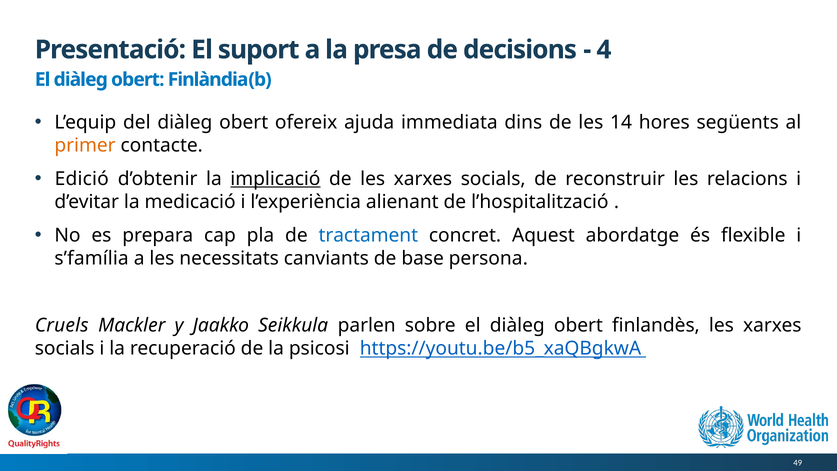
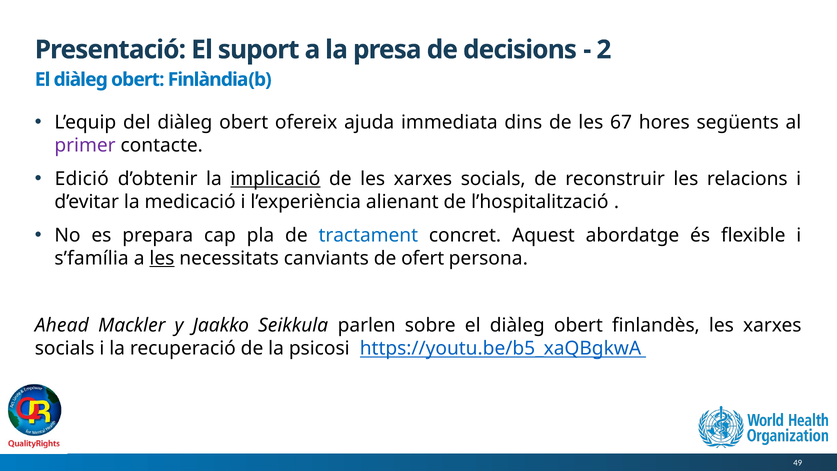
4: 4 -> 2 (604, 50)
14: 14 -> 67 (621, 122)
primer colour: orange -> purple (85, 145)
les underline: none -> present (162, 258)
base: base -> ofert (423, 258)
Cruels: Cruels -> Ahead (62, 325)
